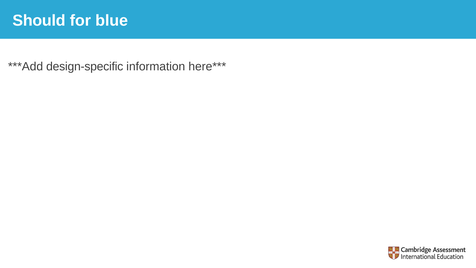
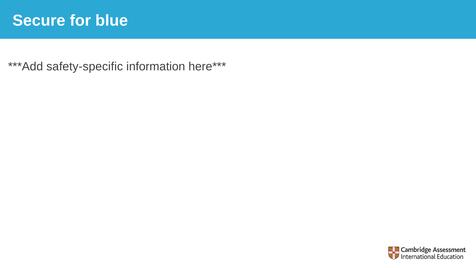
Should: Should -> Secure (39, 20)
design-specific: design-specific -> safety-specific (85, 67)
